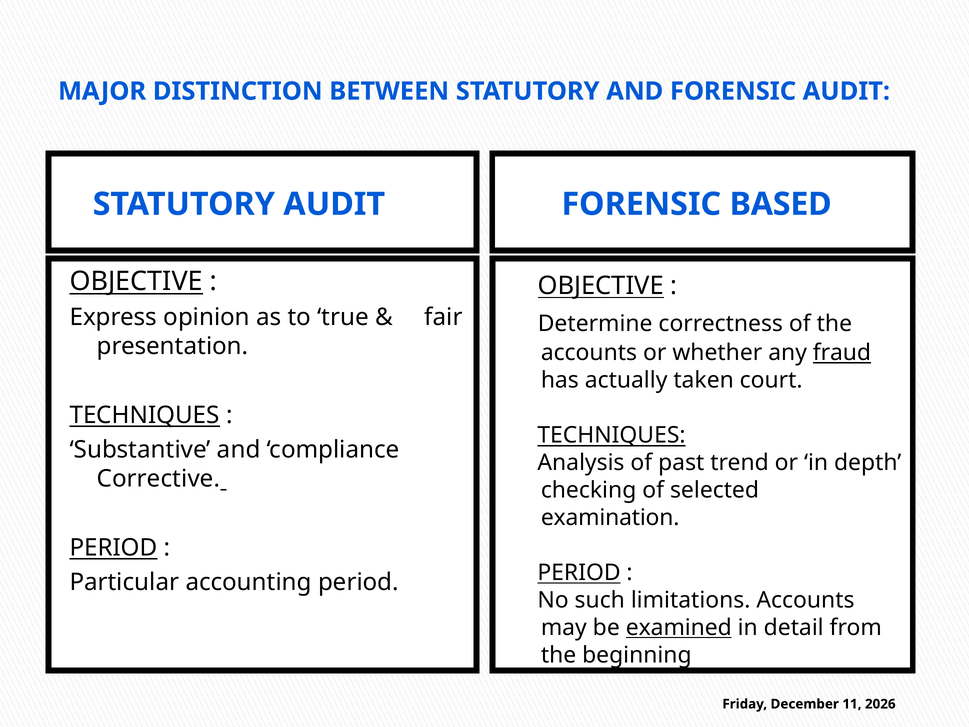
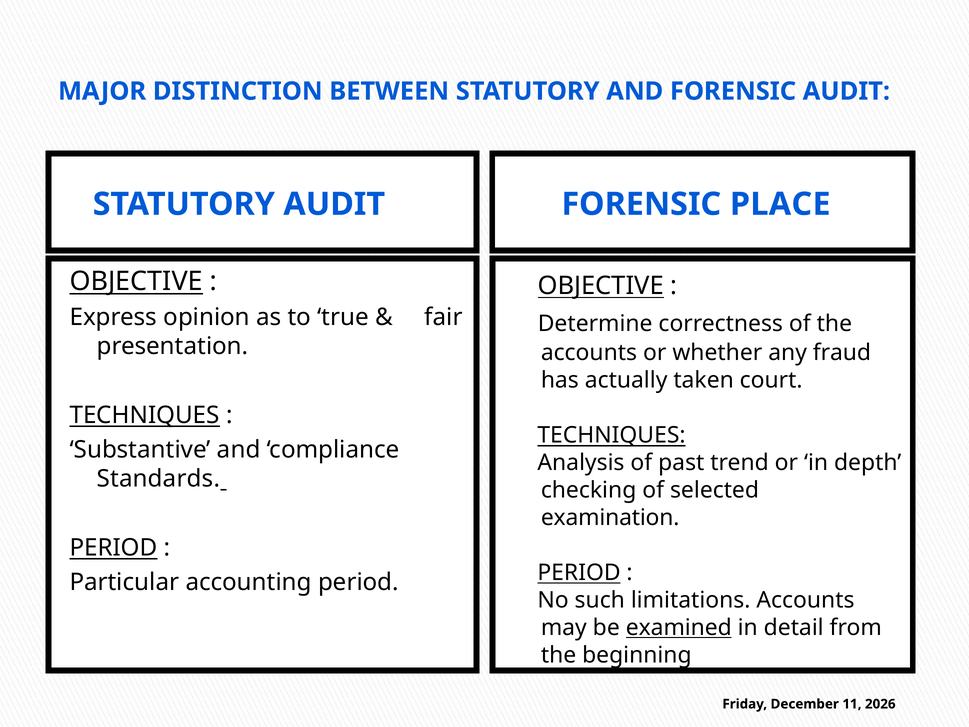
BASED: BASED -> PLACE (780, 204)
fraud underline: present -> none (842, 353)
Corrective: Corrective -> Standards (158, 479)
